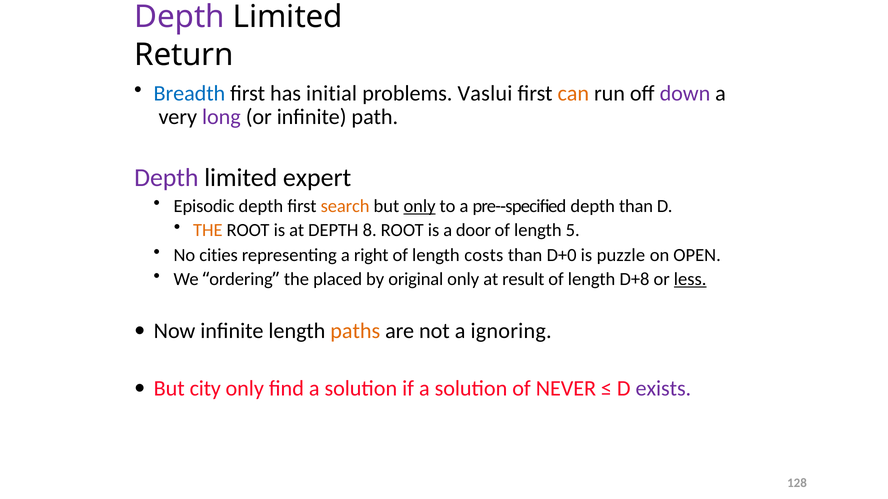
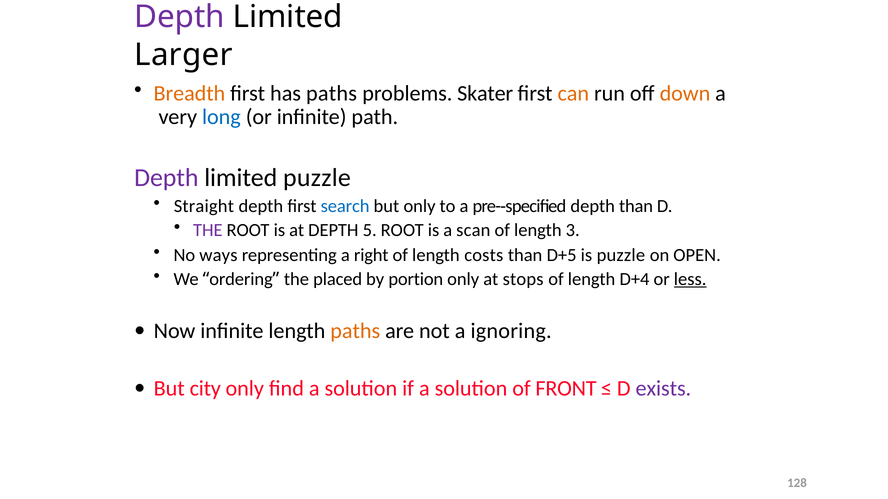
Return: Return -> Larger (184, 55)
Breadth colour: blue -> orange (189, 94)
has initial: initial -> paths (332, 94)
Vaslui: Vaslui -> Skater (485, 94)
down colour: purple -> orange (685, 94)
long colour: purple -> blue (221, 117)
limited expert: expert -> puzzle (317, 178)
Episodic: Episodic -> Straight (204, 206)
search colour: orange -> blue (345, 206)
only underline: present -> none (420, 206)
THE colour: orange -> purple (208, 230)
8: 8 -> 5 (370, 230)
door: door -> scan (473, 230)
5: 5 -> 3 (573, 230)
cities: cities -> ways (218, 255)
D+0: D+0 -> D+5 (562, 255)
original: original -> portion (416, 279)
result: result -> stops (523, 279)
D+8: D+8 -> D+4 (635, 279)
NEVER: NEVER -> FRONT (566, 389)
